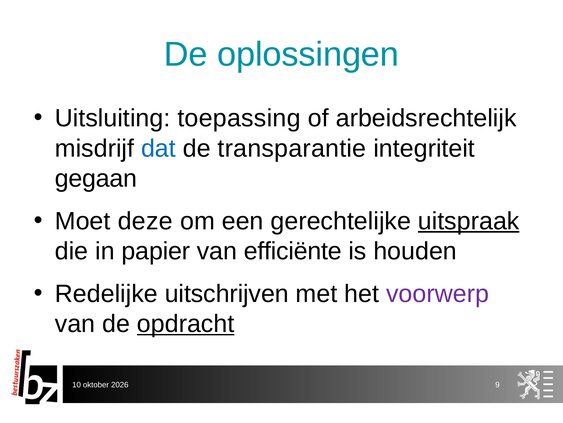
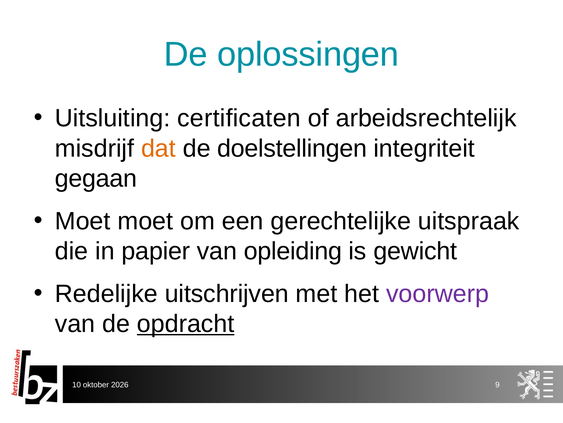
toepassing: toepassing -> certificaten (239, 118)
dat colour: blue -> orange (158, 148)
transparantie: transparantie -> doelstellingen (292, 148)
Moet deze: deze -> moet (145, 221)
uitspraak underline: present -> none (469, 221)
efficiënte: efficiënte -> opleiding (293, 251)
houden: houden -> gewicht (415, 251)
